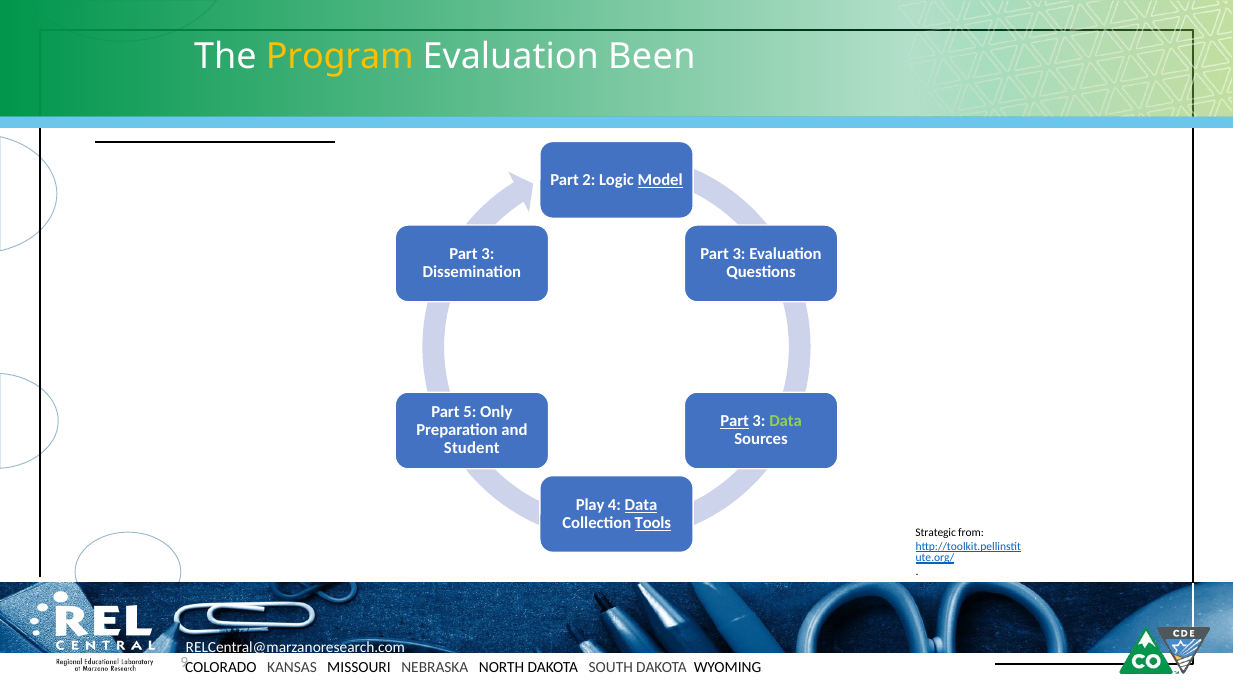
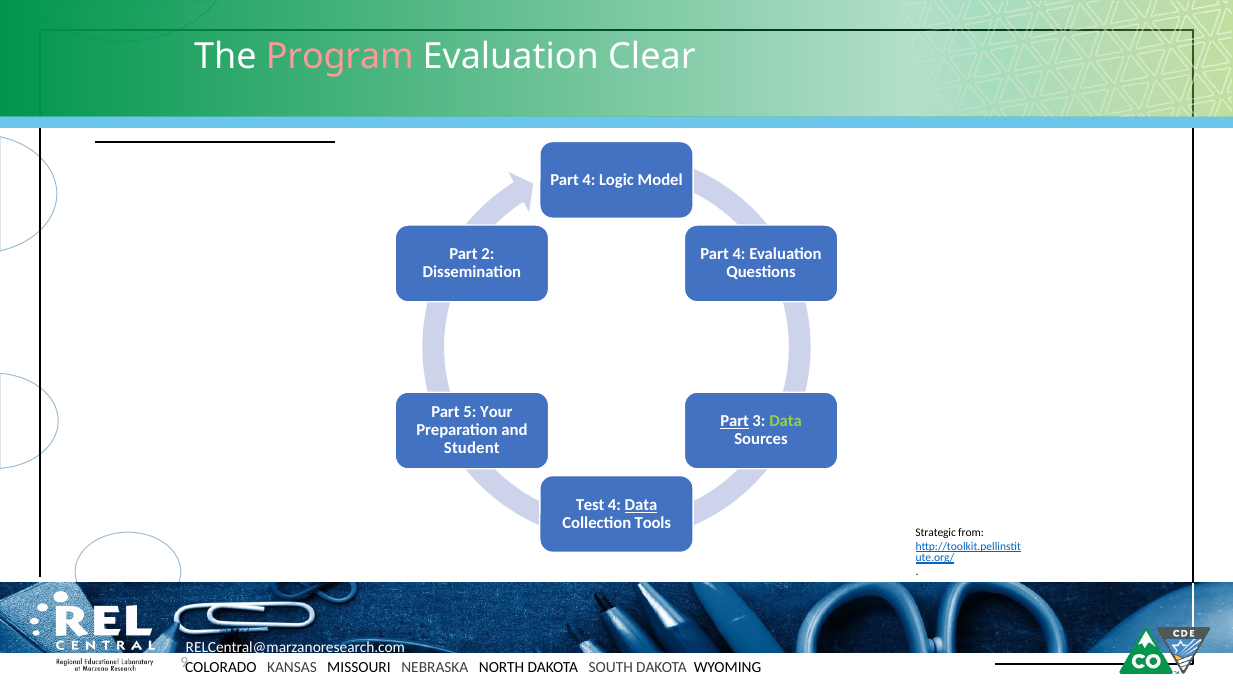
Program colour: yellow -> pink (340, 56)
Been: Been -> Clear (652, 56)
2: 2 -> 4 (589, 180)
Model underline: present -> none (660, 180)
3: 3 -> 2 (488, 254)
3: 3 -> 4 (739, 254)
Only: Only -> Your (496, 412)
Play: Play -> Test (590, 505)
Tools underline: present -> none (653, 523)
